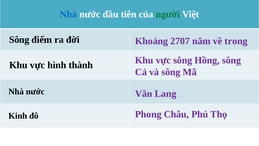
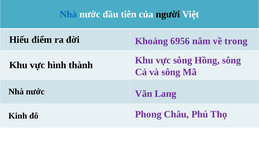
người colour: green -> black (168, 14)
Sông: Sông -> Hiếu (19, 40)
2707: 2707 -> 6956 (180, 41)
